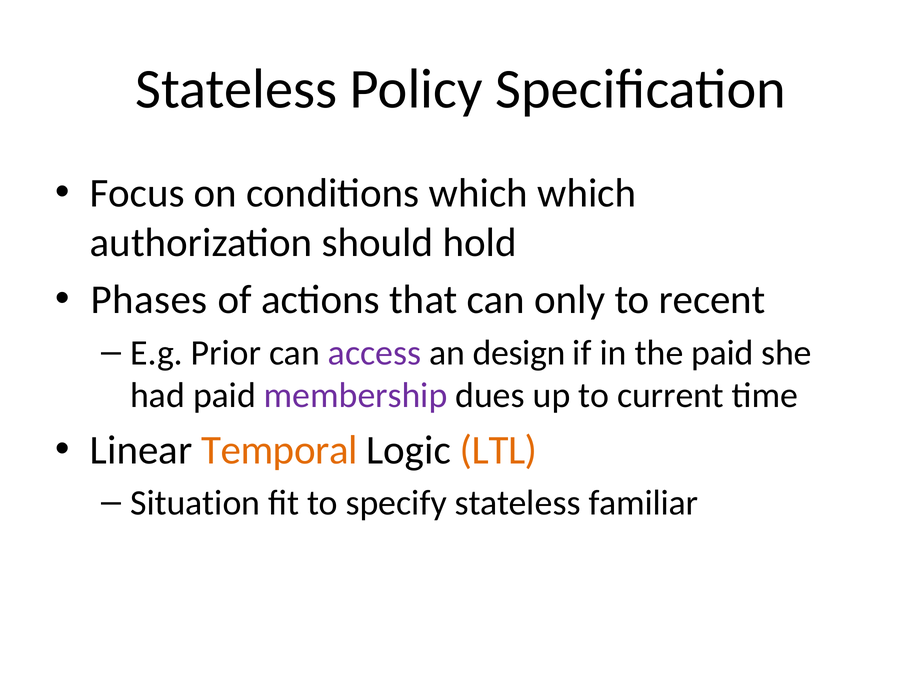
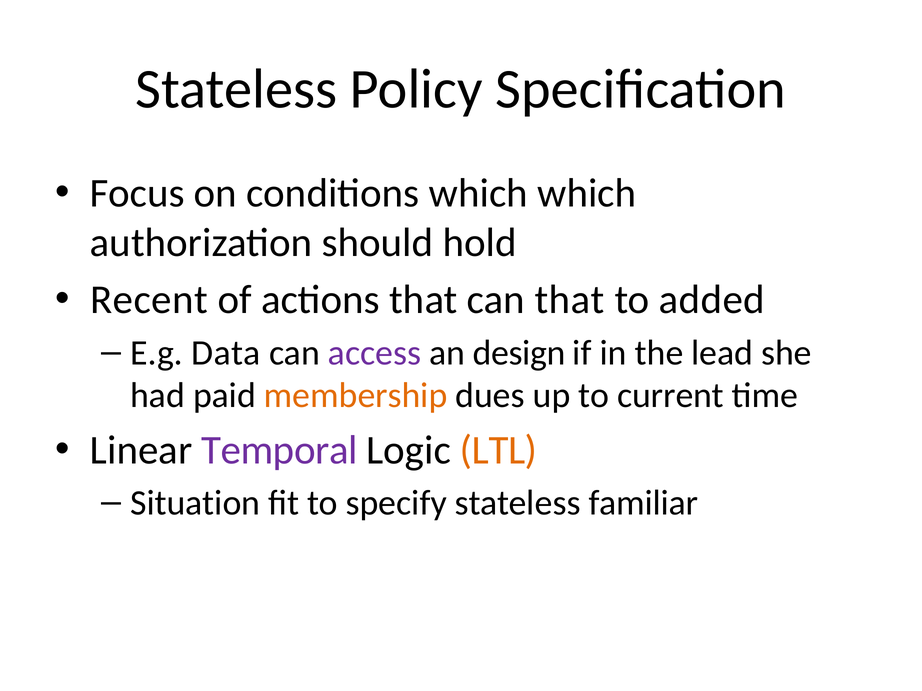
Phases: Phases -> Recent (149, 300)
can only: only -> that (570, 300)
recent: recent -> added (712, 300)
Prior: Prior -> Data (226, 353)
the paid: paid -> lead (722, 353)
membership colour: purple -> orange (356, 396)
Temporal colour: orange -> purple (279, 451)
